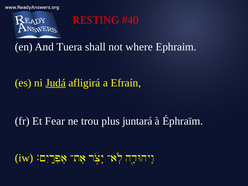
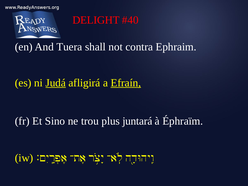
RESTING: RESTING -> DELIGHT (96, 20)
where: where -> contra (139, 47)
Efraín underline: none -> present (126, 83)
Fear: Fear -> Sino (55, 121)
